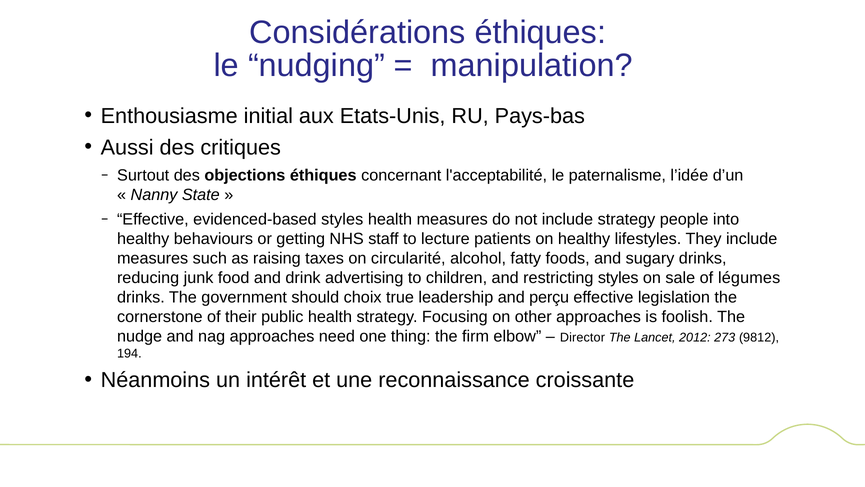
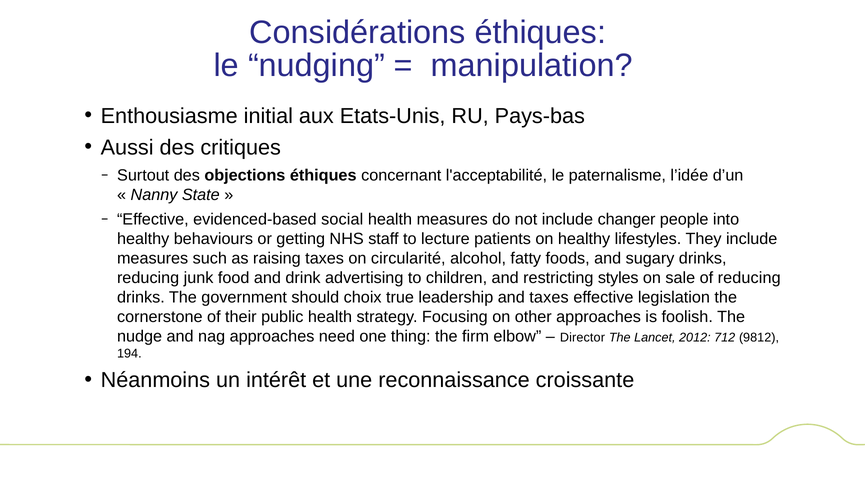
evidenced-based styles: styles -> social (342, 219)
include strategy: strategy -> changer (627, 219)
of légumes: légumes -> reducing (749, 278)
and perçu: perçu -> taxes (549, 297)
273: 273 -> 712 (725, 337)
